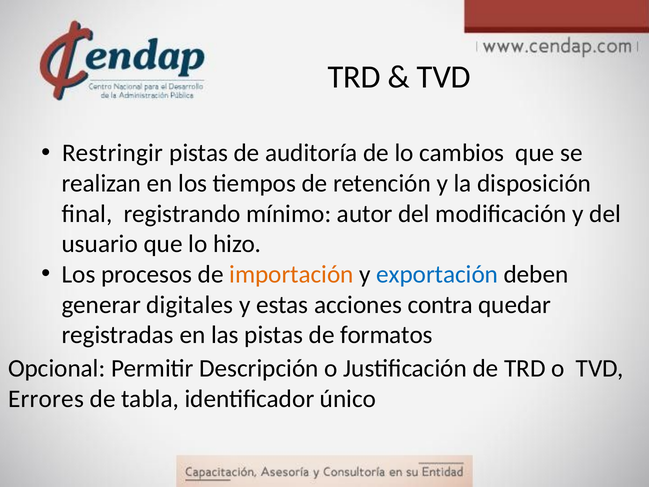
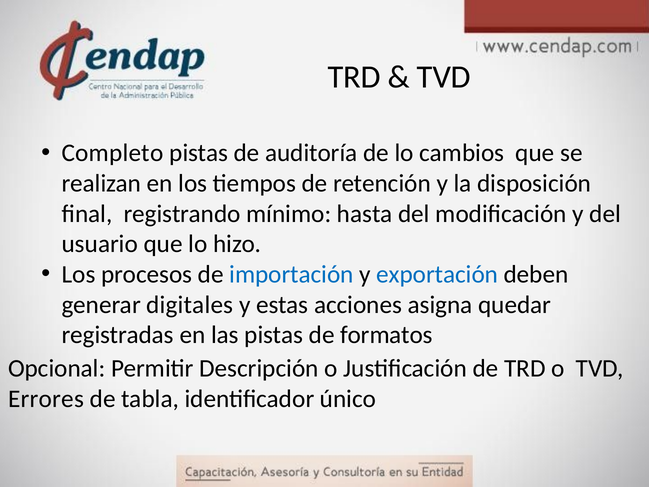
Restringir: Restringir -> Completo (113, 153)
autor: autor -> hasta (365, 214)
importación colour: orange -> blue (292, 274)
contra: contra -> asigna (440, 305)
